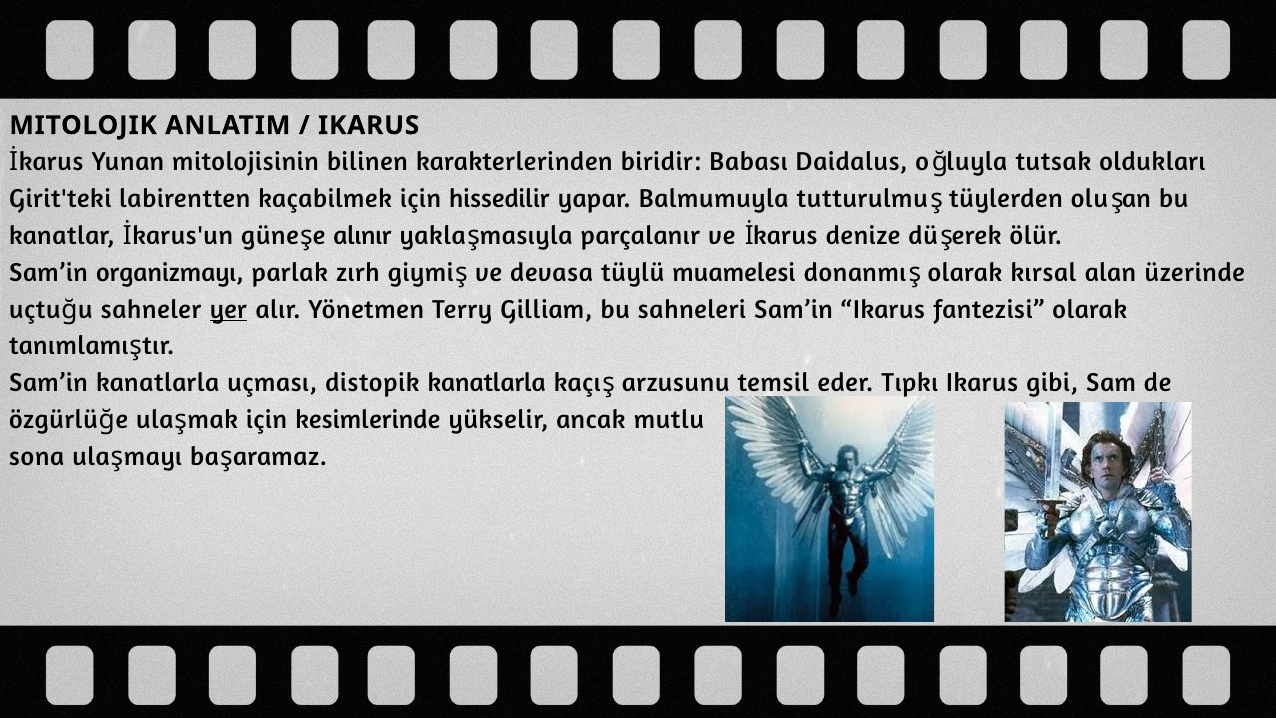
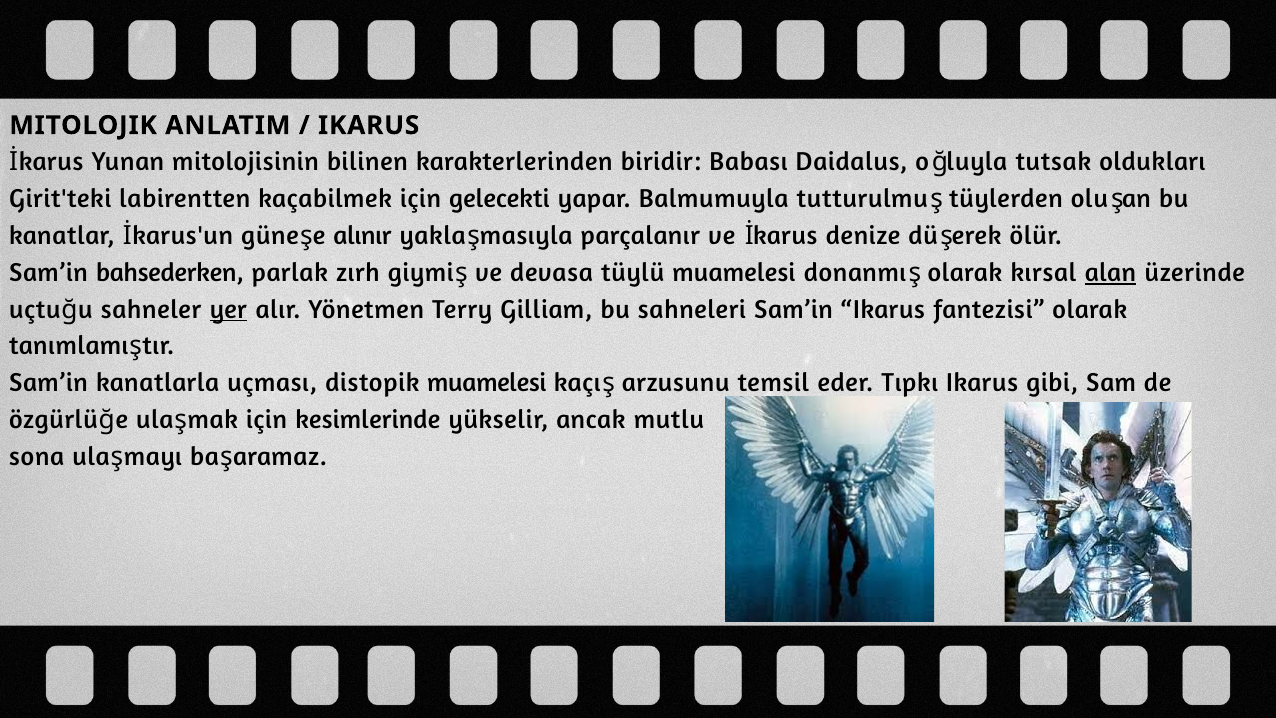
hissedilir: hissedilir -> gelecekti (499, 199)
organizmayı: organizmayı -> bahsederken (170, 272)
alan underline: none -> present (1110, 272)
distopik kanatlarla: kanatlarla -> muamelesi (487, 383)
